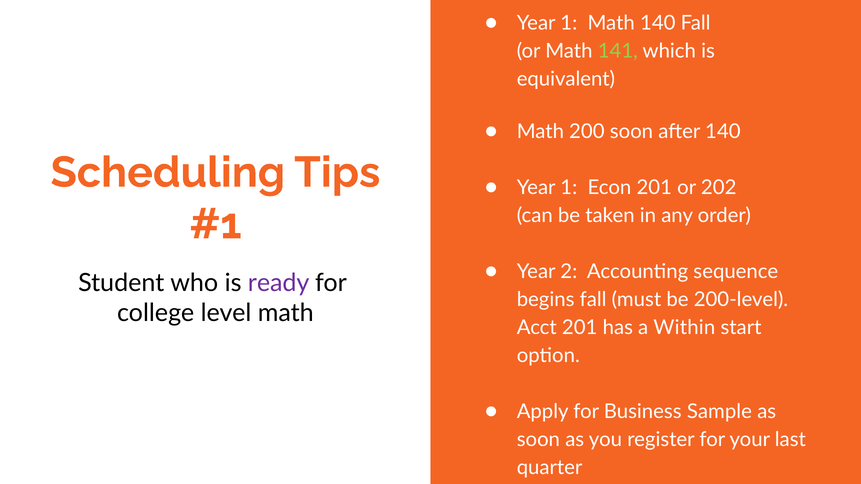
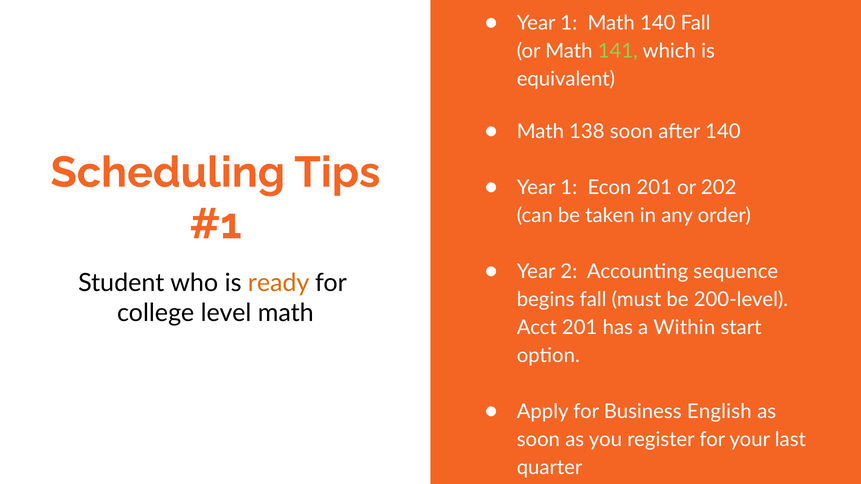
200: 200 -> 138 (587, 131)
ready colour: purple -> orange (279, 283)
Sample: Sample -> English (719, 412)
